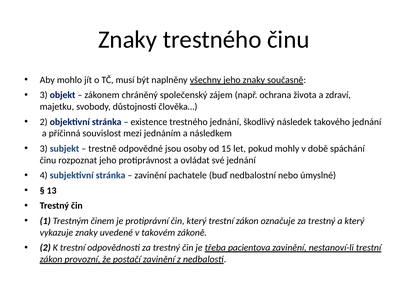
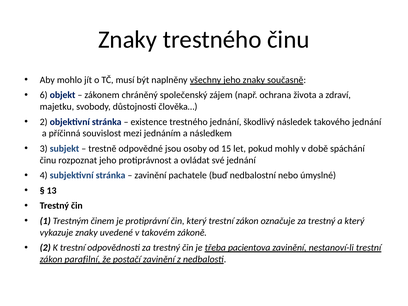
3: 3 -> 6 (44, 95)
provozní: provozní -> parafilní (82, 259)
